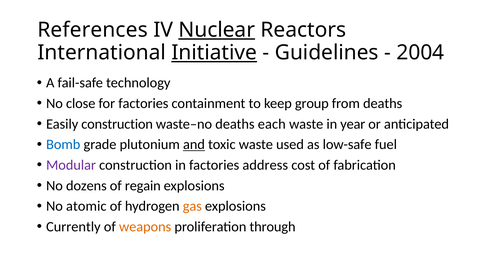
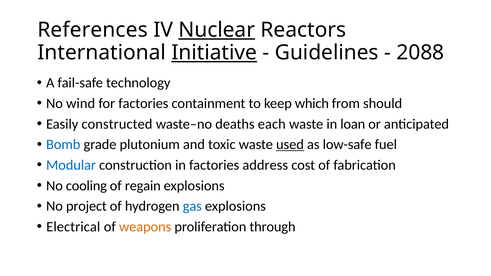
2004: 2004 -> 2088 (420, 53)
close: close -> wind (81, 104)
group: group -> which (312, 104)
from deaths: deaths -> should (383, 104)
Easily construction: construction -> constructed (117, 124)
year: year -> loan (353, 124)
and underline: present -> none (194, 145)
used underline: none -> present (290, 145)
Modular colour: purple -> blue (71, 165)
dozens: dozens -> cooling (86, 186)
atomic: atomic -> project (86, 206)
gas colour: orange -> blue (192, 206)
Currently: Currently -> Electrical (73, 227)
